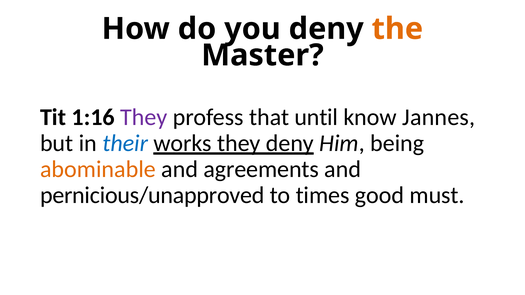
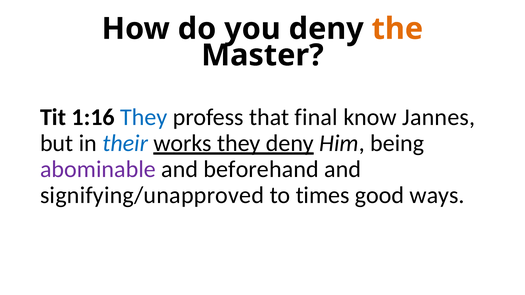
They colour: purple -> blue (144, 117)
until: until -> final (316, 117)
abominable colour: orange -> purple (98, 169)
agreements: agreements -> beforehand (261, 169)
pernicious/unapproved: pernicious/unapproved -> signifying/unapproved (152, 195)
must: must -> ways (437, 195)
